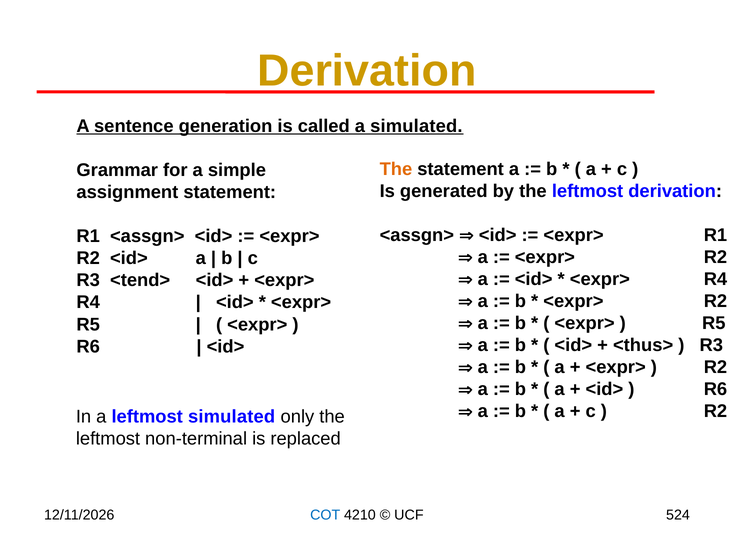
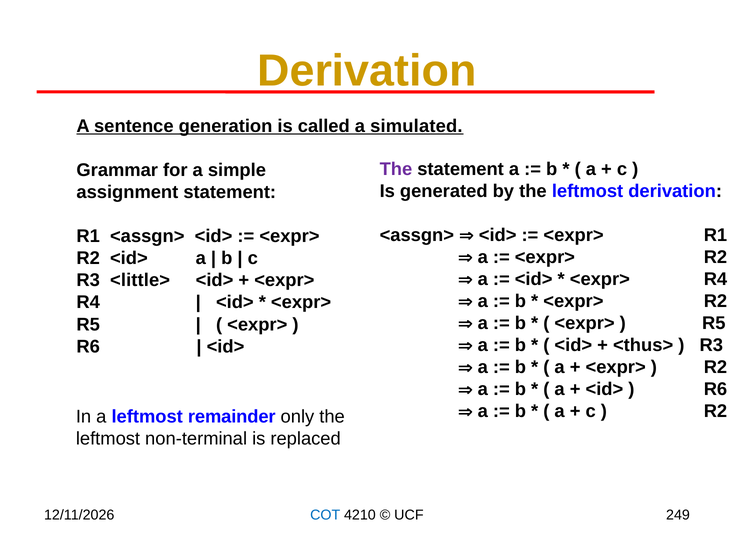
The colour: orange -> purple (396, 169)
<tend>: <tend> -> <little> (140, 280)
leftmost simulated: simulated -> remainder (232, 416)
524: 524 -> 249 (678, 515)
